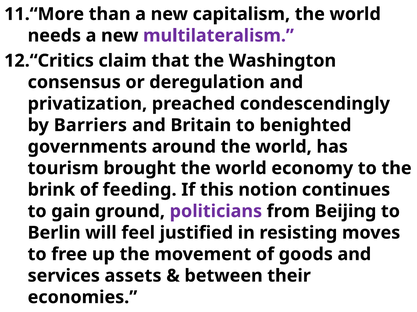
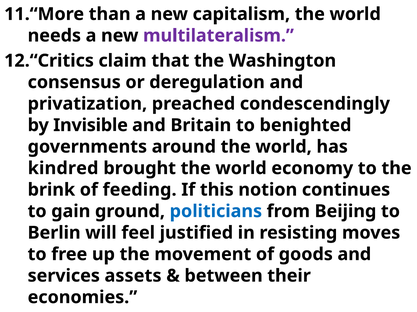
Barriers: Barriers -> Invisible (91, 125)
tourism: tourism -> kindred (63, 169)
politicians colour: purple -> blue (216, 212)
